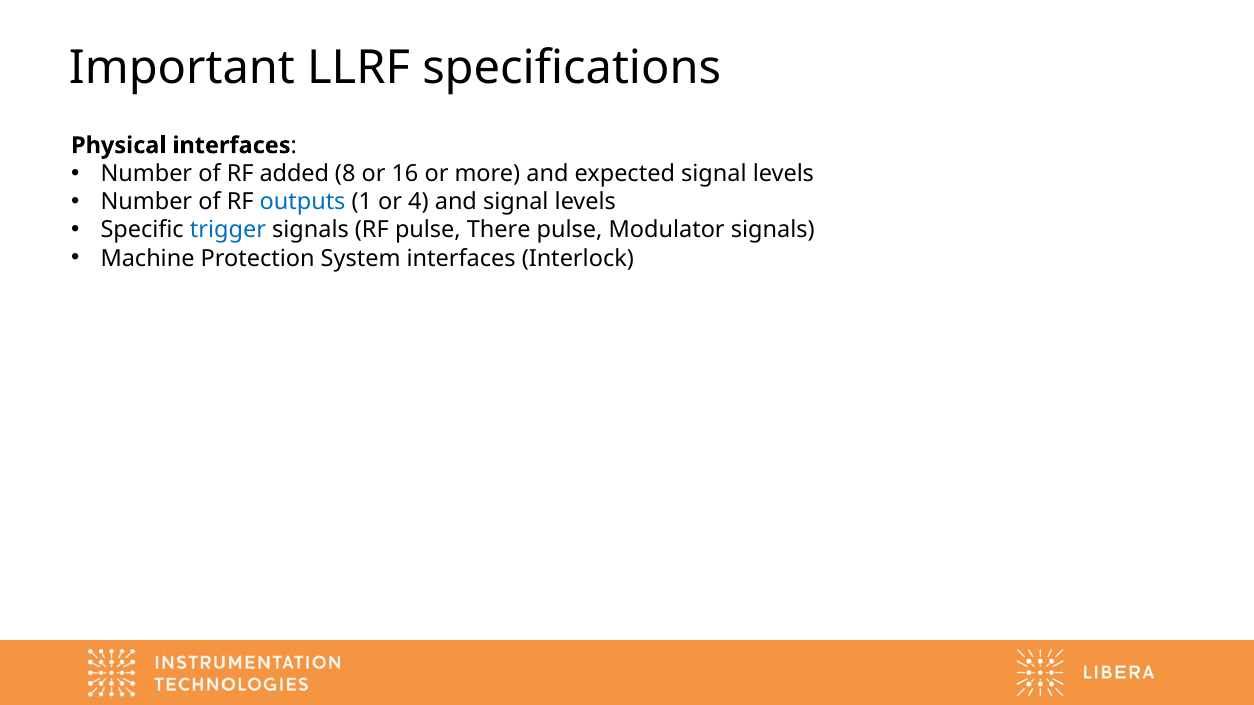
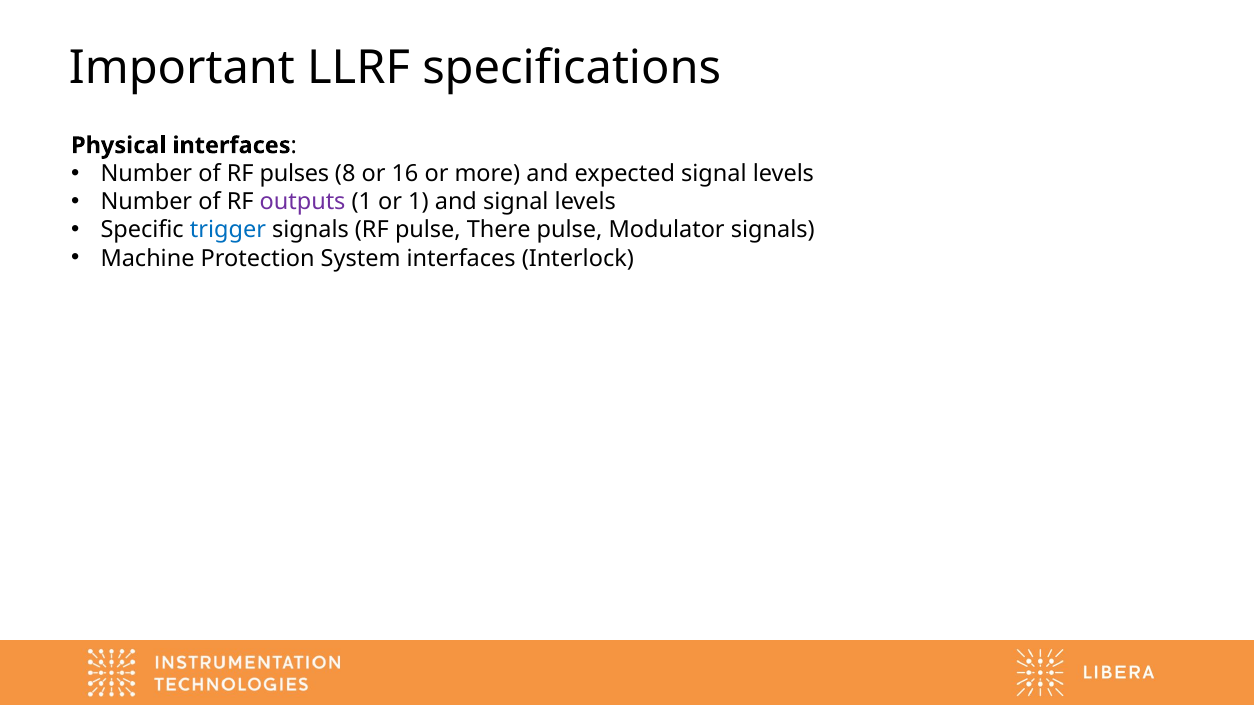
added: added -> pulses (294, 174)
outputs colour: blue -> purple (303, 202)
or 4: 4 -> 1 (418, 202)
